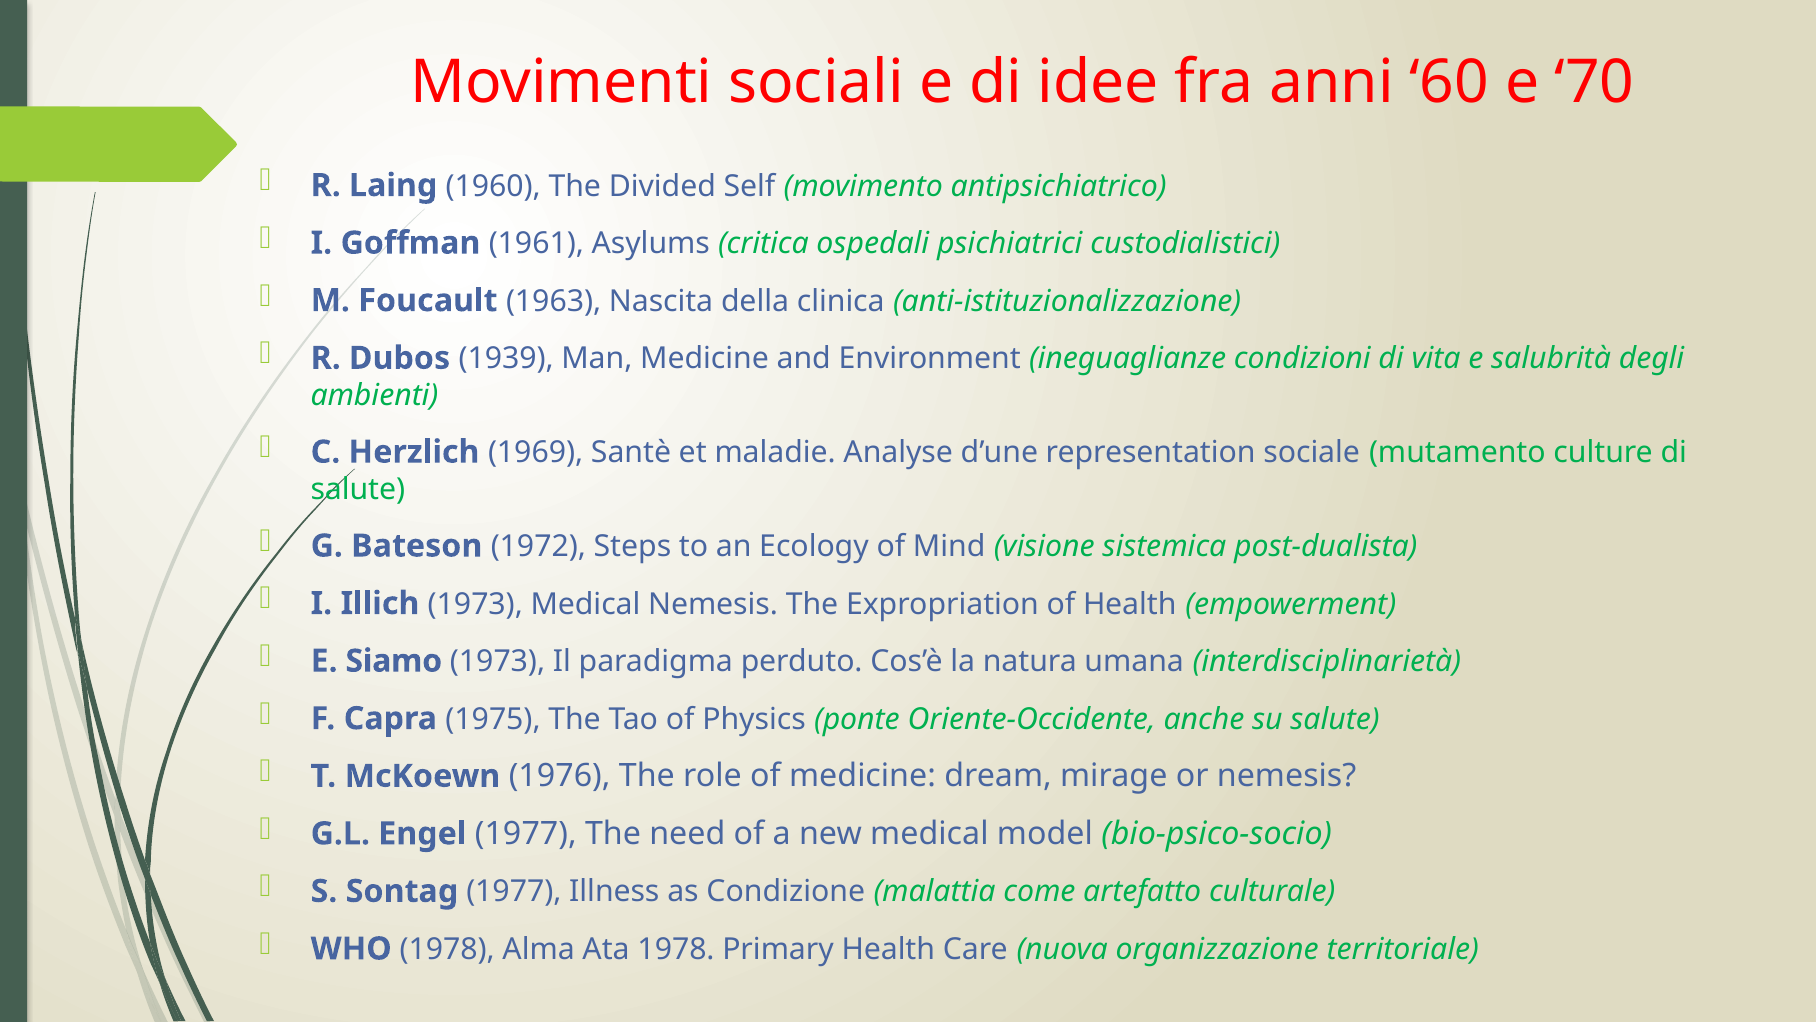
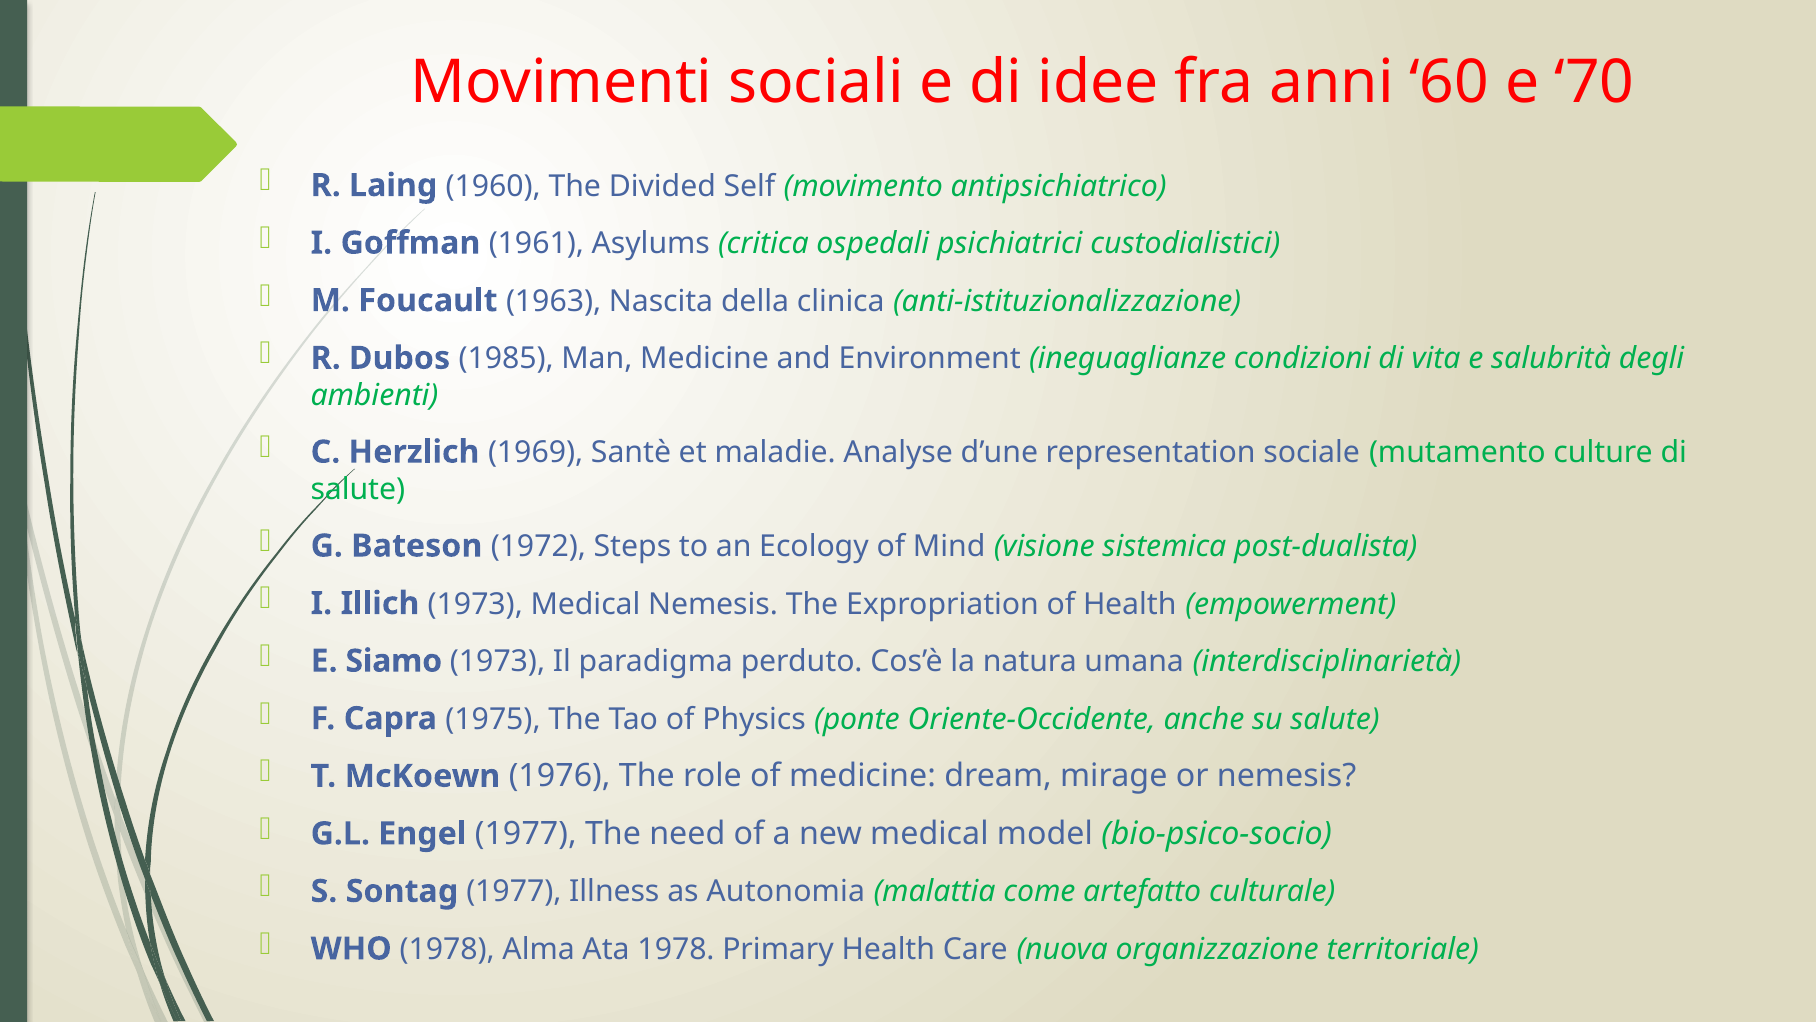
1939: 1939 -> 1985 (506, 359)
Condizione: Condizione -> Autonomia (786, 892)
